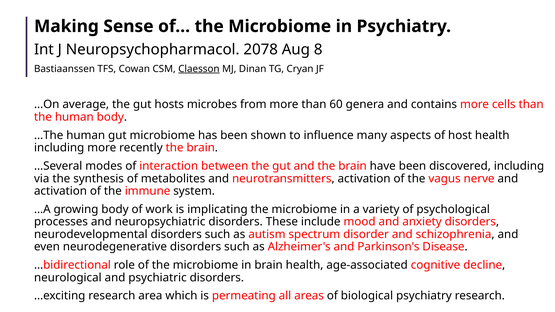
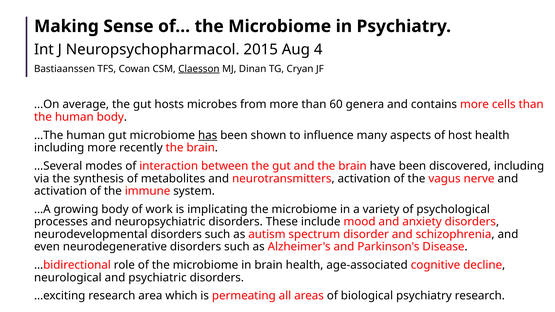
2078: 2078 -> 2015 (261, 50)
8: 8 -> 4 (318, 50)
has underline: none -> present (208, 135)
